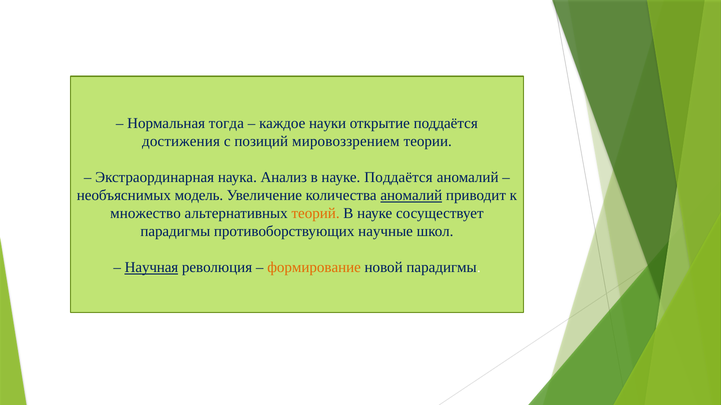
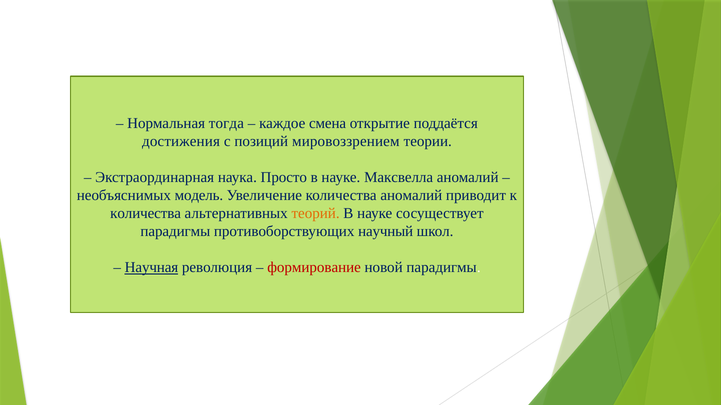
науки: науки -> смена (328, 124)
Анализ: Анализ -> Просто (284, 178)
науке Поддаётся: Поддаётся -> Максвелла (399, 178)
аномалий underline: present -> none (411, 196)
множество: множество -> количества (146, 214)
научные: научные -> научный (386, 232)
формирование colour: orange -> red (314, 268)
